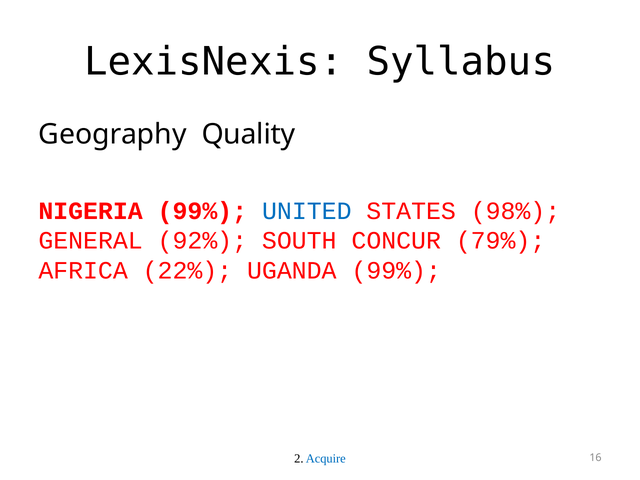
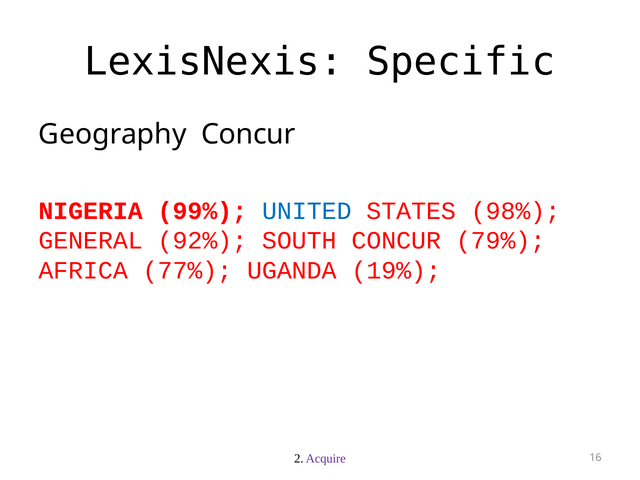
Syllabus: Syllabus -> Specific (461, 62)
Quality: Quality -> Concur (248, 134)
22%: 22% -> 77% (187, 270)
UGANDA 99%: 99% -> 19% (396, 270)
Acquire colour: blue -> purple (326, 459)
